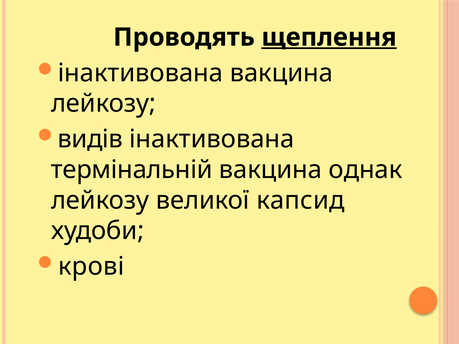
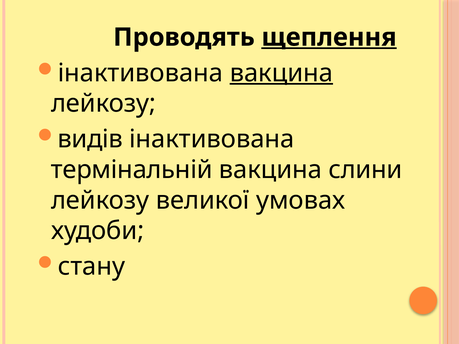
вакцина underline: none -> present (281, 73)
однак: однак -> слини (366, 170)
капсид: капсид -> умовах (301, 200)
крові: крові -> стану (91, 267)
